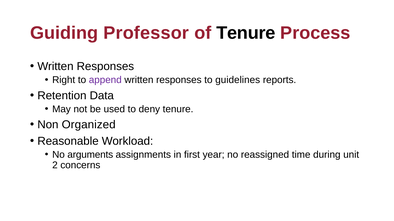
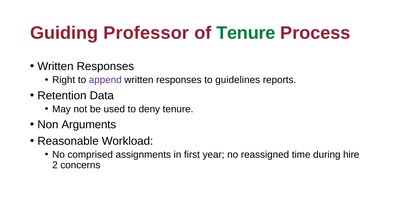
Tenure colour: black -> green (246, 33)
Organized: Organized -> Arguments (89, 125)
arguments: arguments -> comprised (90, 155)
unit: unit -> hire (351, 155)
